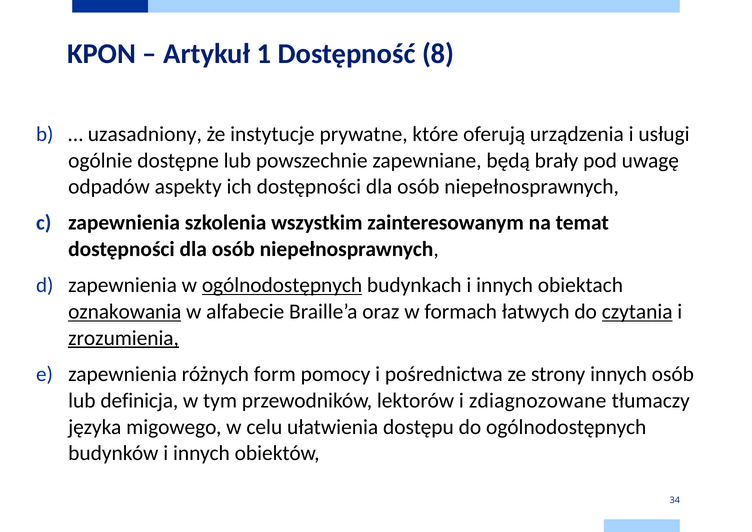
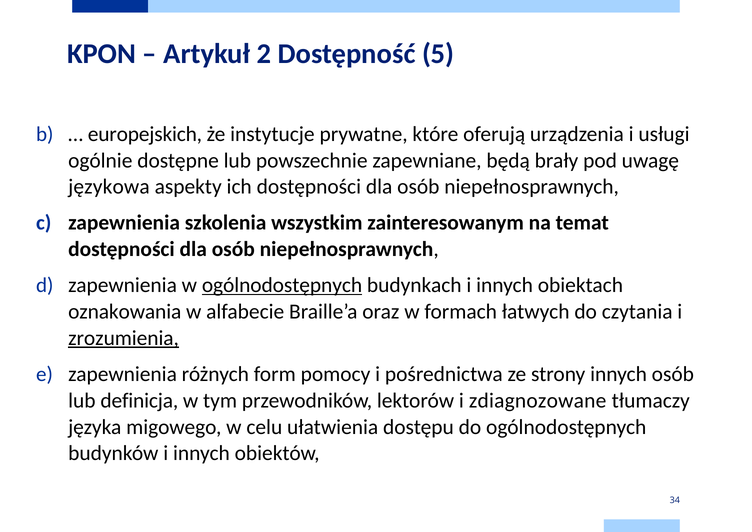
1: 1 -> 2 (264, 54)
8: 8 -> 5 (438, 54)
uzasadniony: uzasadniony -> europejskich (145, 134)
odpadów: odpadów -> językowa (109, 187)
oznakowania underline: present -> none (125, 312)
czytania underline: present -> none (637, 312)
